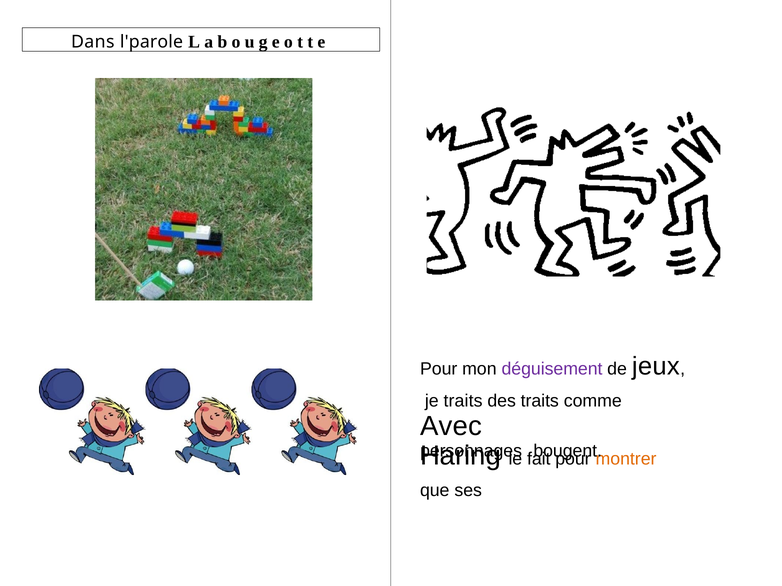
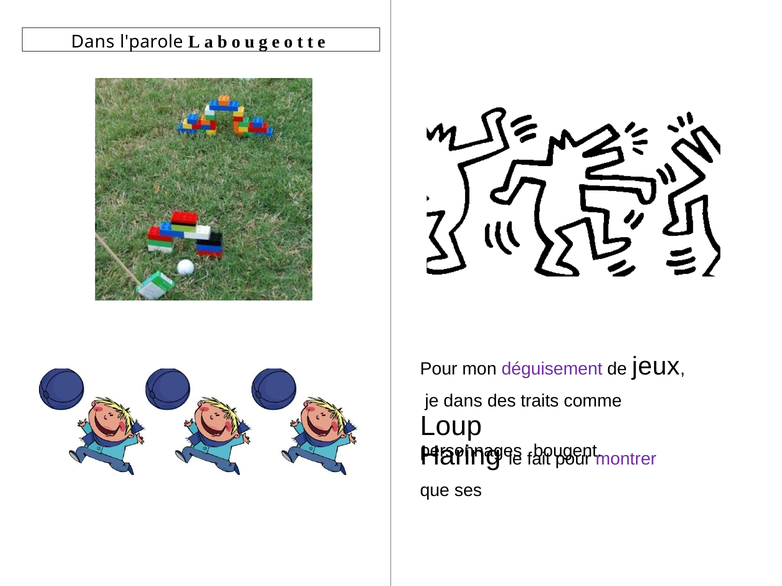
je traits: traits -> dans (463, 401)
Avec: Avec -> Loup (451, 426)
montrer colour: orange -> purple (626, 459)
